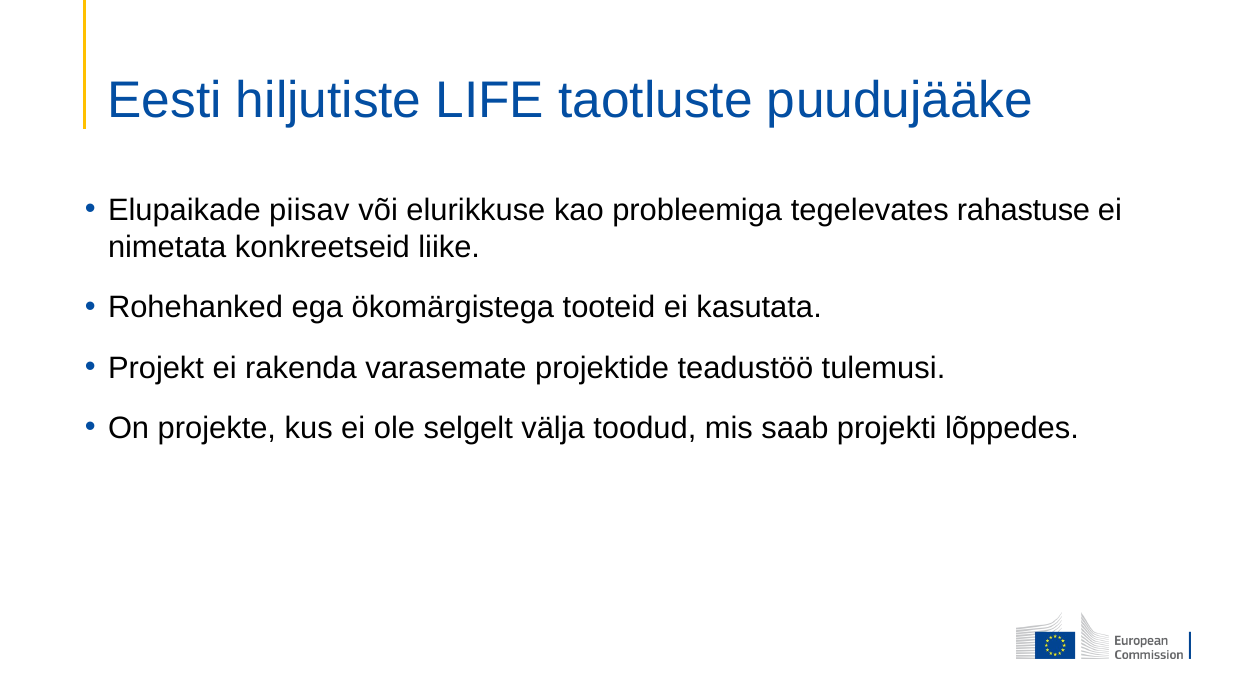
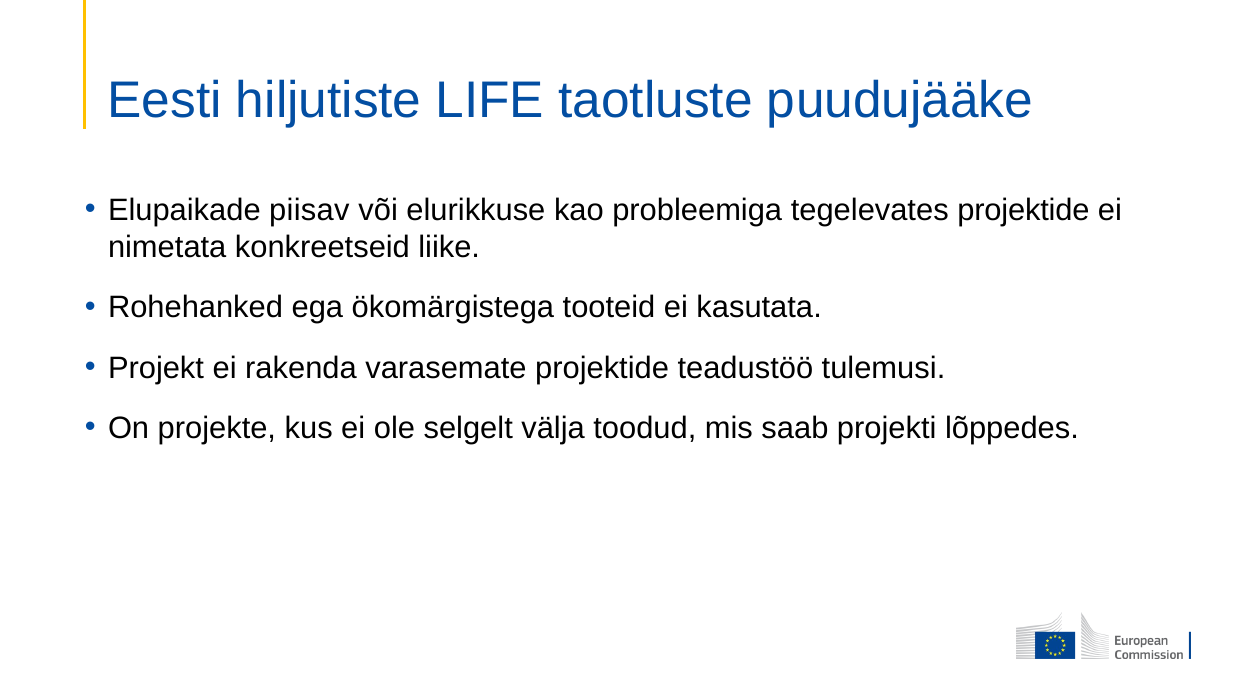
tegelevates rahastuse: rahastuse -> projektide (1023, 210)
